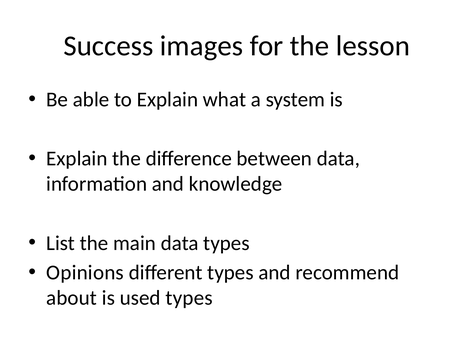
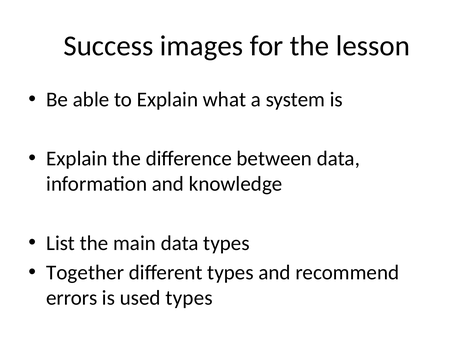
Opinions: Opinions -> Together (85, 272)
about: about -> errors (72, 298)
